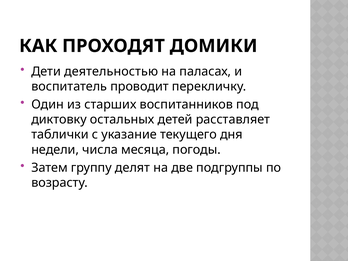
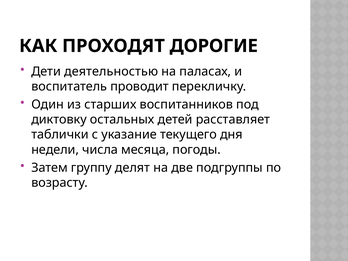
ДОМИКИ: ДОМИКИ -> ДОРОГИЕ (214, 46)
